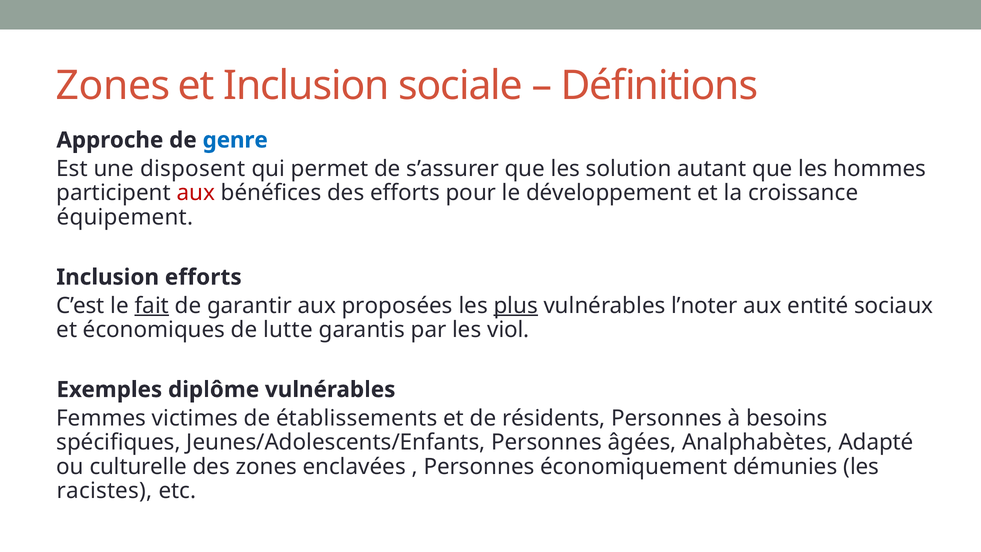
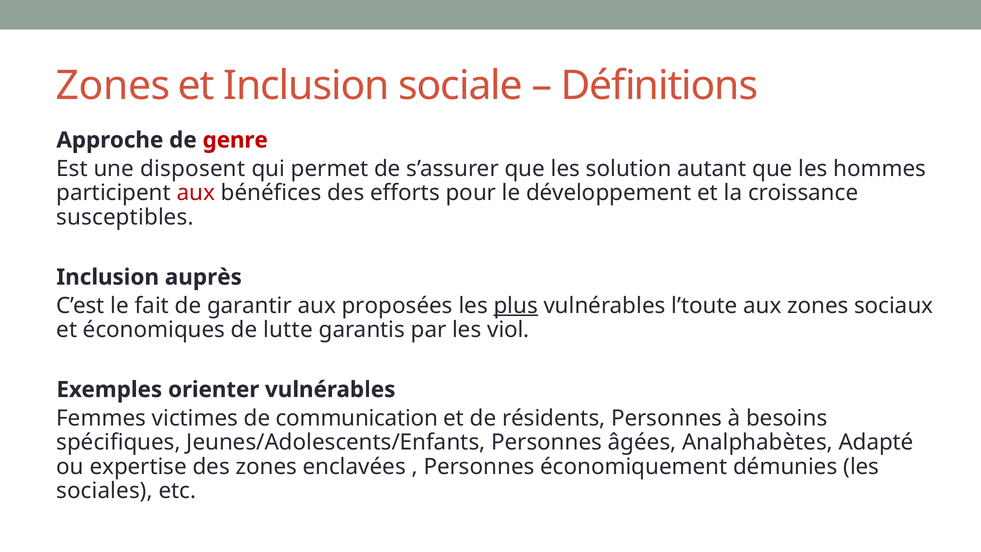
genre colour: blue -> red (235, 140)
équipement: équipement -> susceptibles (125, 217)
Inclusion efforts: efforts -> auprès (203, 277)
fait underline: present -> none (152, 306)
l’noter: l’noter -> l’toute (704, 306)
aux entité: entité -> zones (818, 306)
diplôme: diplôme -> orienter (214, 390)
établissements: établissements -> communication (357, 418)
culturelle: culturelle -> expertise (138, 467)
racistes: racistes -> sociales (105, 491)
